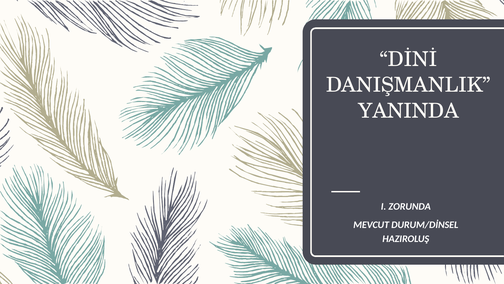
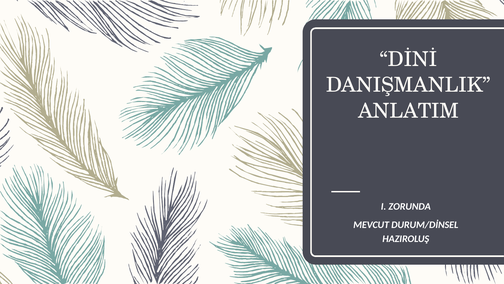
YANINDA: YANINDA -> ANLATIM (408, 111)
